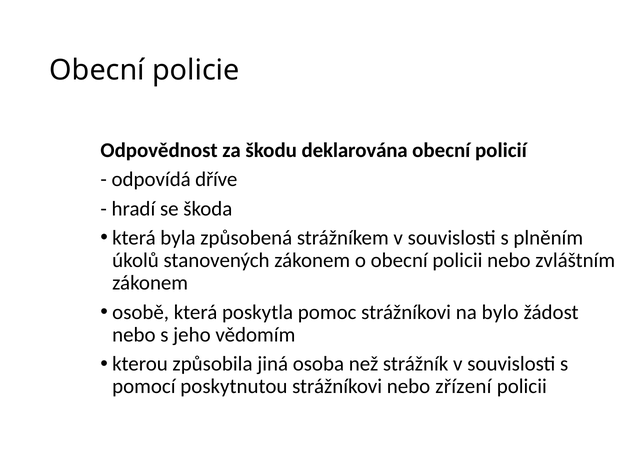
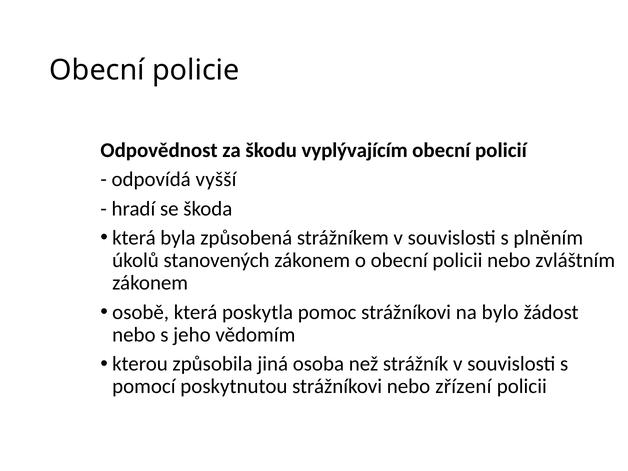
deklarována: deklarována -> vyplývajícím (355, 150)
dříve: dříve -> vyšší (216, 180)
